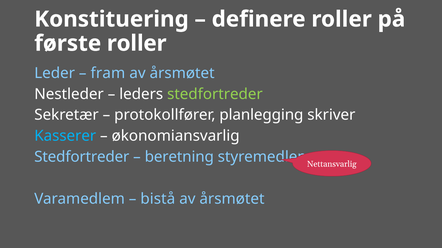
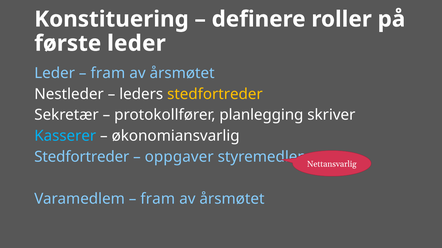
første roller: roller -> leder (136, 43)
stedfortreder colour: light green -> yellow (215, 94)
beretning: beretning -> oppgaver (179, 157)
bistå: bistå -> fram (158, 199)
